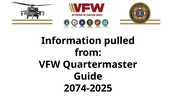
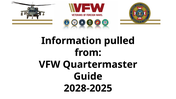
2074-2025: 2074-2025 -> 2028-2025 (88, 88)
